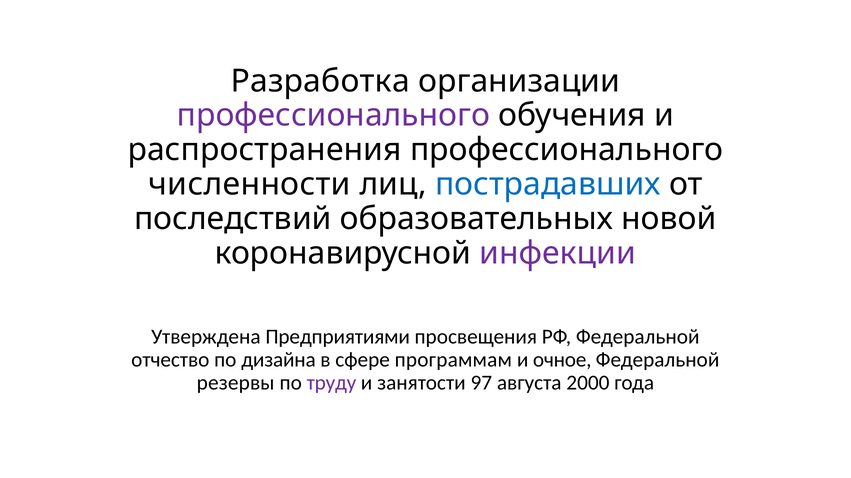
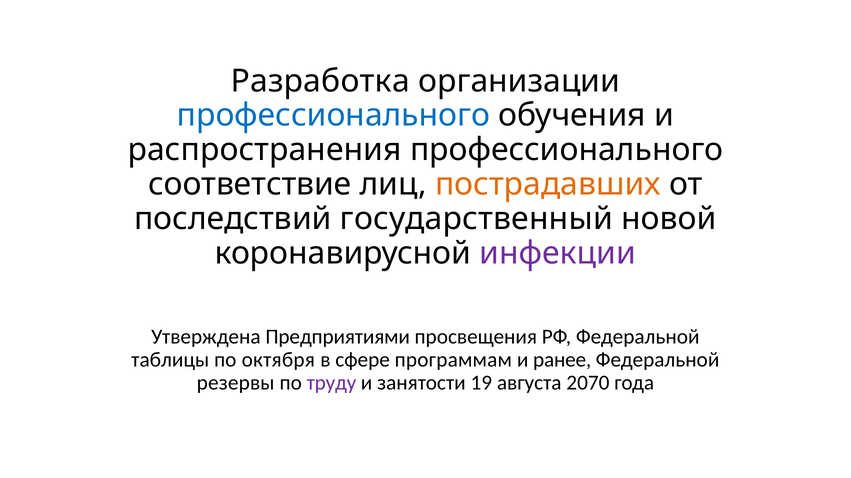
профессионального colour: purple -> blue (333, 116)
численности: численности -> соответствие (250, 185)
пострадавших colour: blue -> orange (548, 185)
образовательных: образовательных -> государственный (476, 219)
отчество: отчество -> таблицы (170, 360)
дизайна: дизайна -> октября (278, 360)
очное: очное -> ранее (562, 360)
97: 97 -> 19 (481, 383)
2000: 2000 -> 2070 (588, 383)
